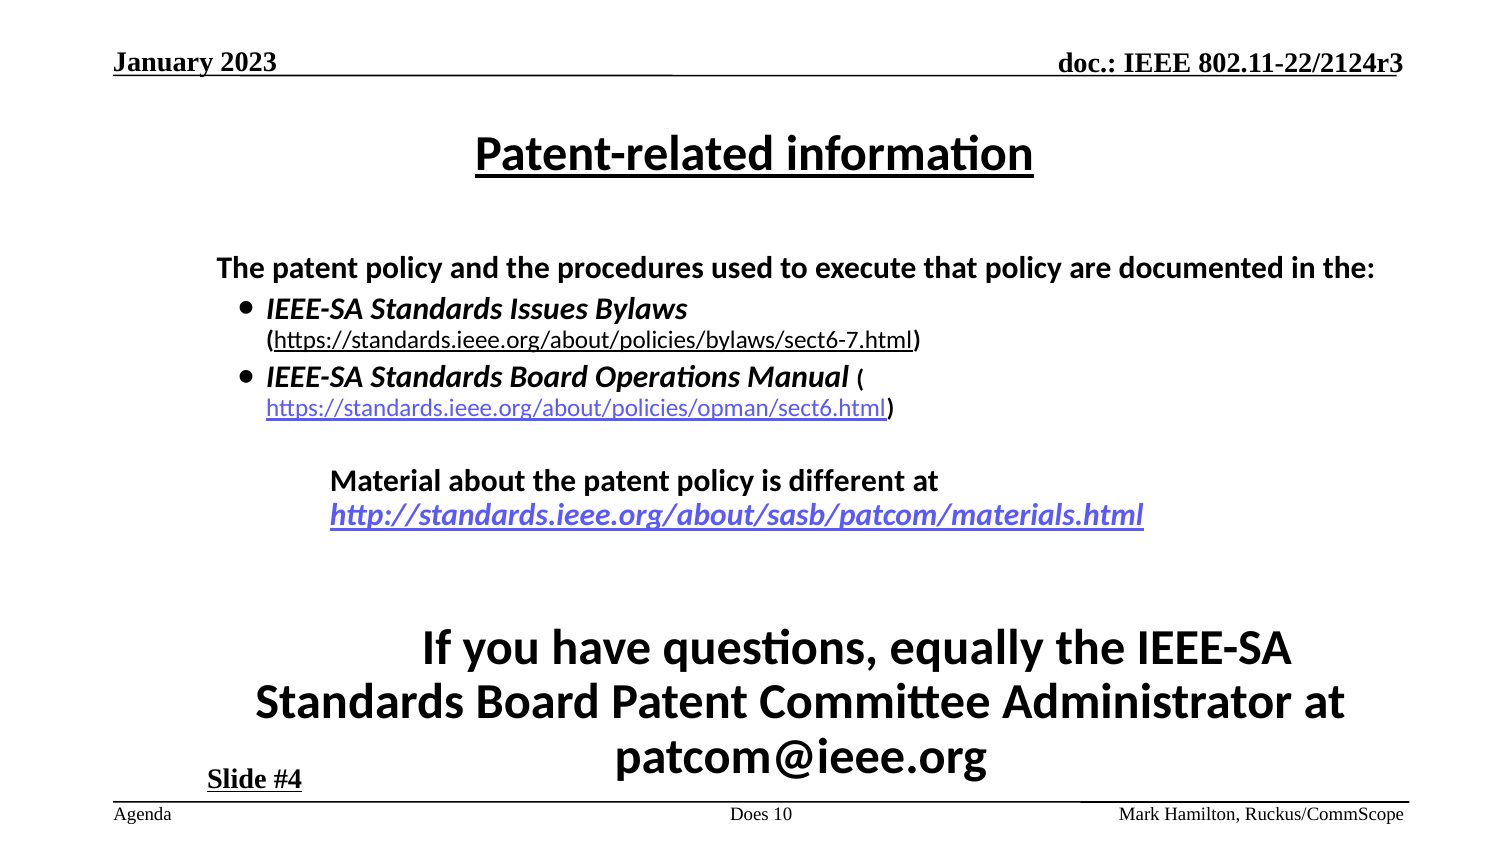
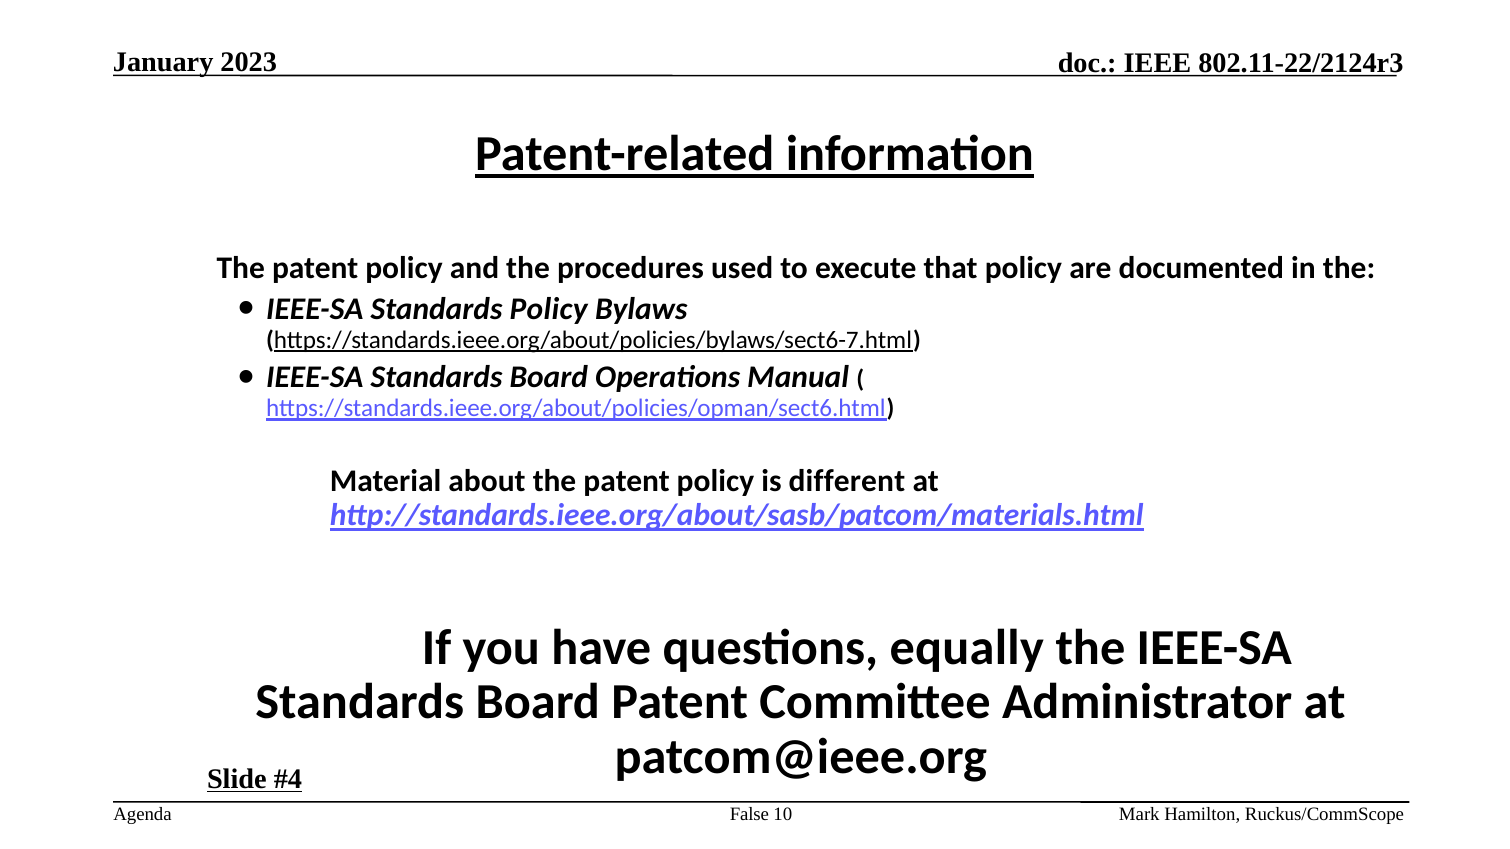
Standards Issues: Issues -> Policy (549, 309)
Does: Does -> False (749, 815)
